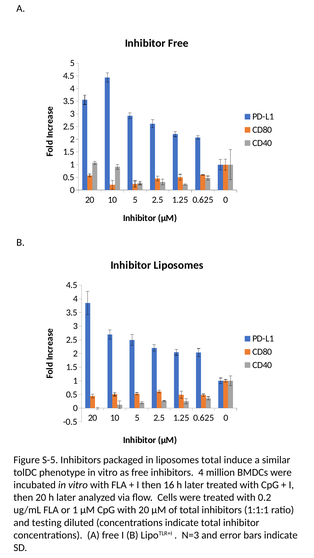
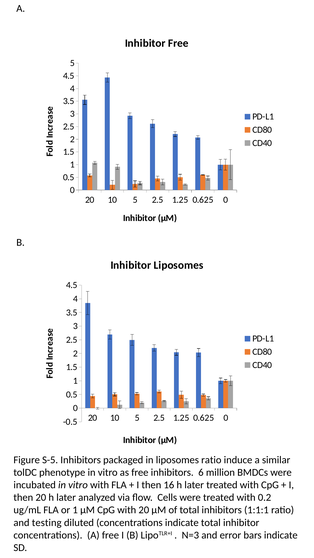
liposomes total: total -> ratio (211, 460)
inhibitors 4: 4 -> 6 (201, 473)
